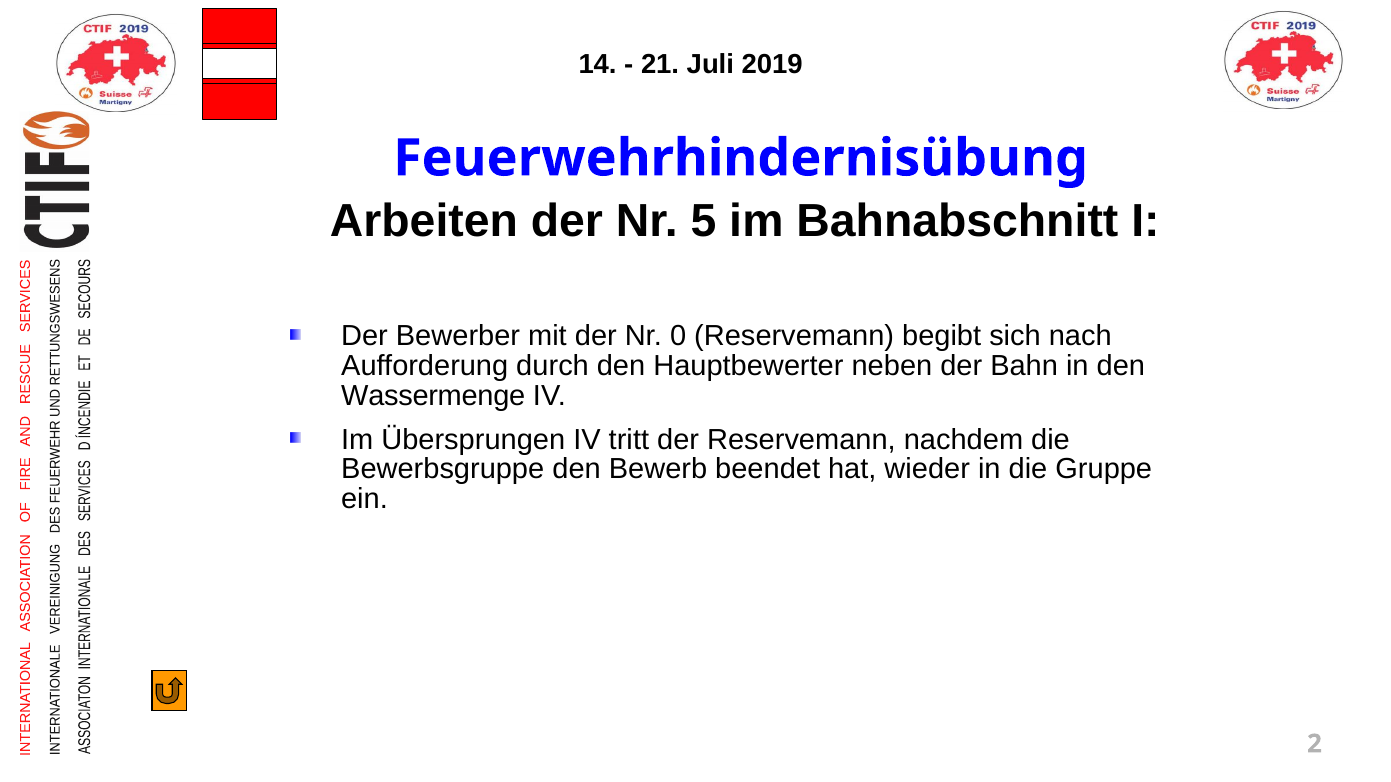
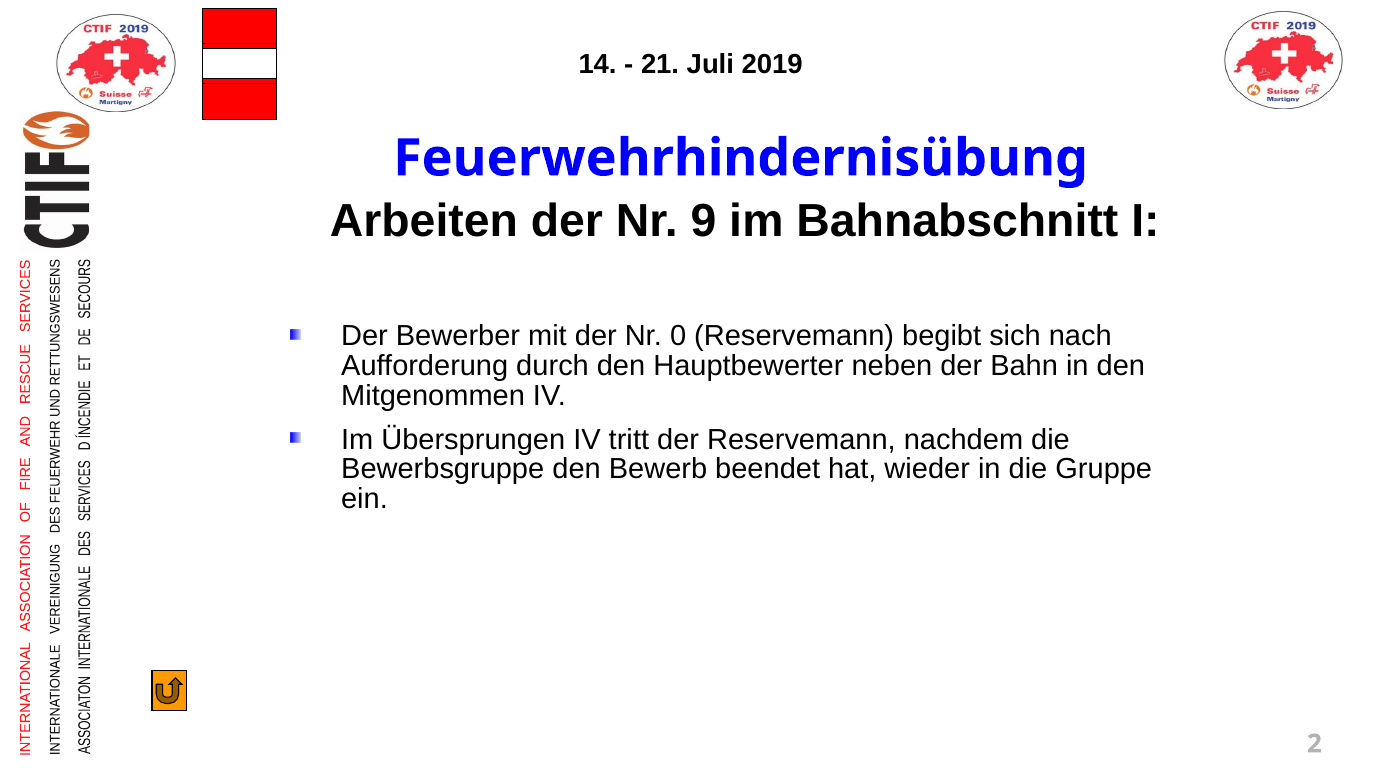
5: 5 -> 9 (704, 221)
Wassermenge: Wassermenge -> Mitgenommen (433, 396)
